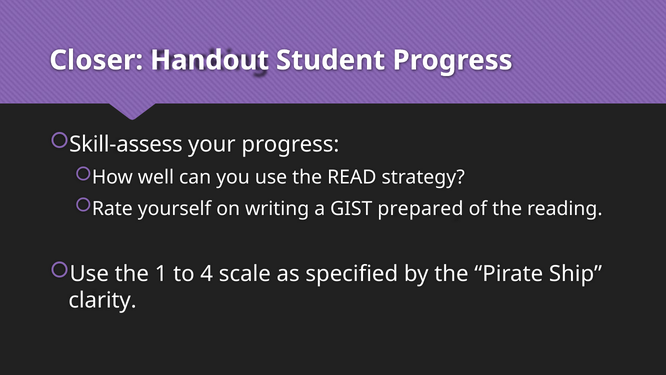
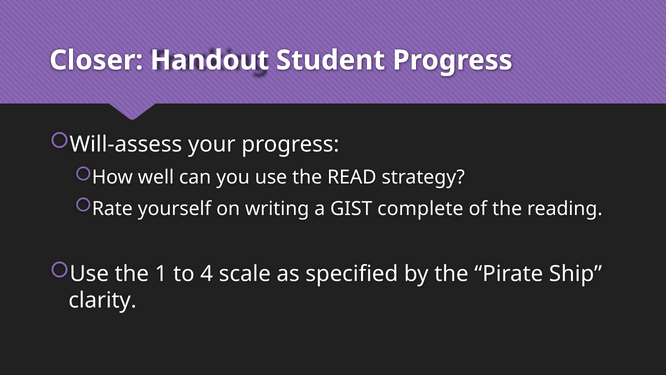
Skill-assess: Skill-assess -> Will-assess (126, 144)
prepared: prepared -> complete (420, 208)
